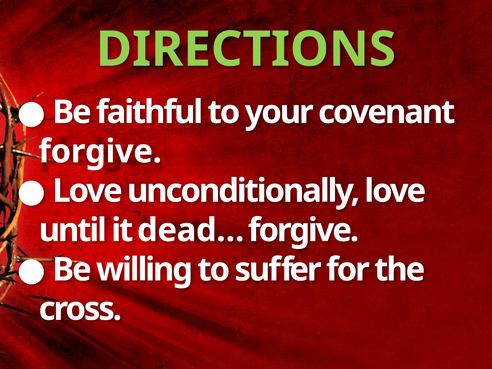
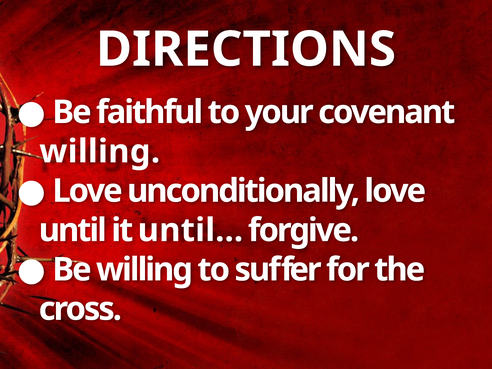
DIRECTIONS colour: light green -> white (246, 49)
forgive: forgive -> willing (100, 152)
dead…: dead… -> until… (190, 230)
